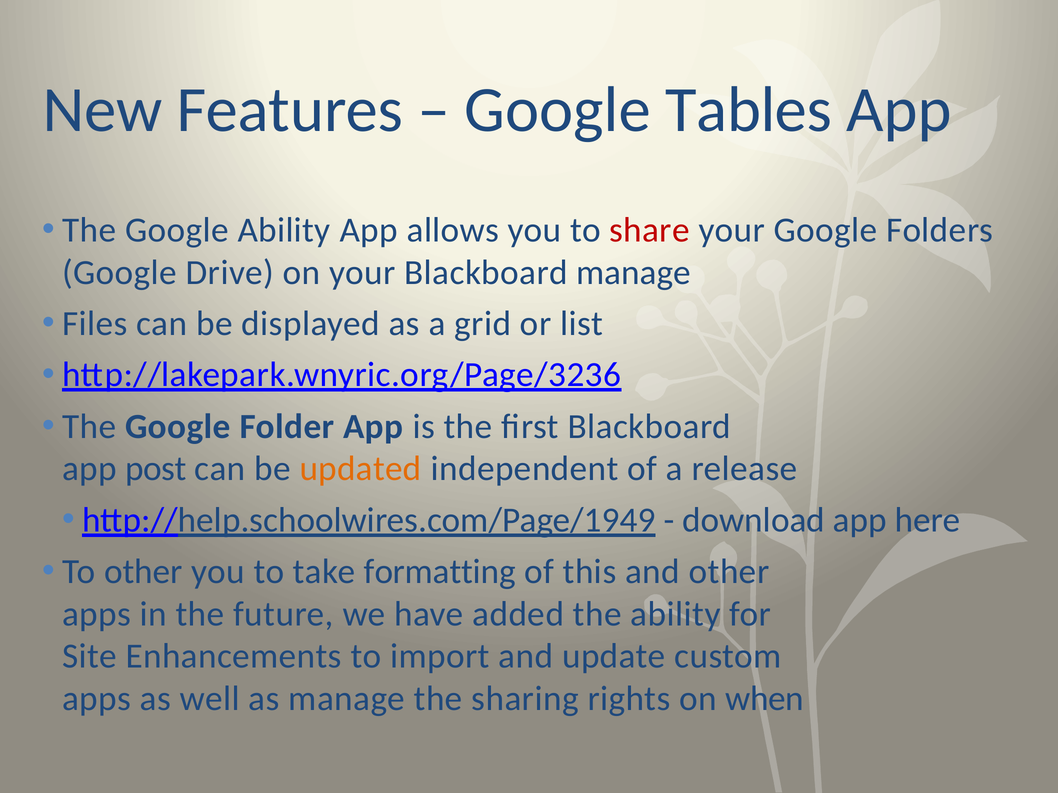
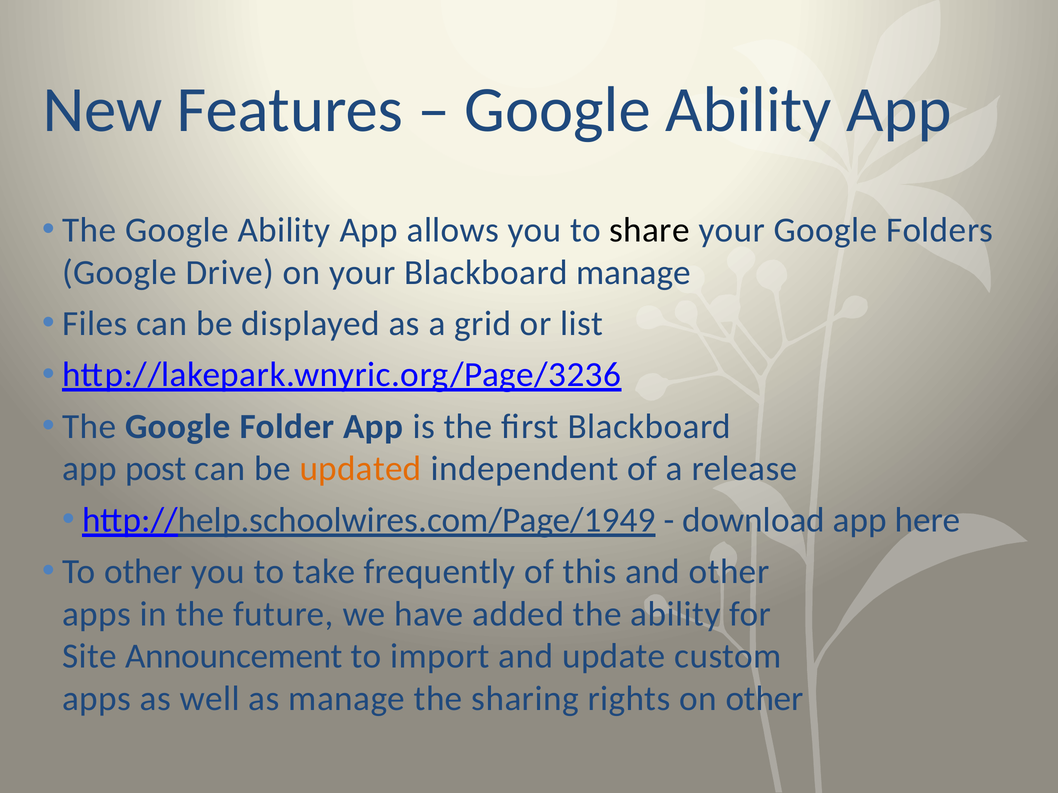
Tables: Tables -> Ability (749, 110)
share colour: red -> black (649, 230)
formatting: formatting -> frequently (440, 572)
Enhancements: Enhancements -> Announcement (234, 657)
on when: when -> other (765, 699)
